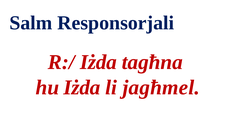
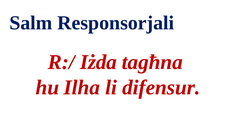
hu Iżda: Iżda -> Ilha (82, 88)
jagħmel: jagħmel -> difensur (161, 88)
